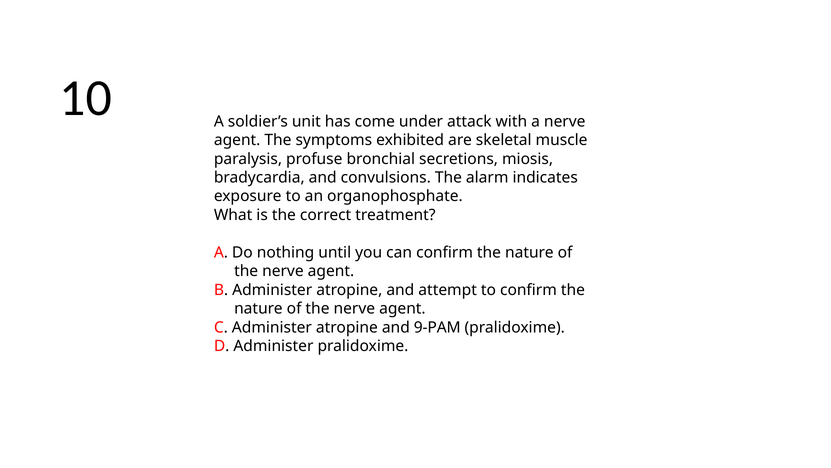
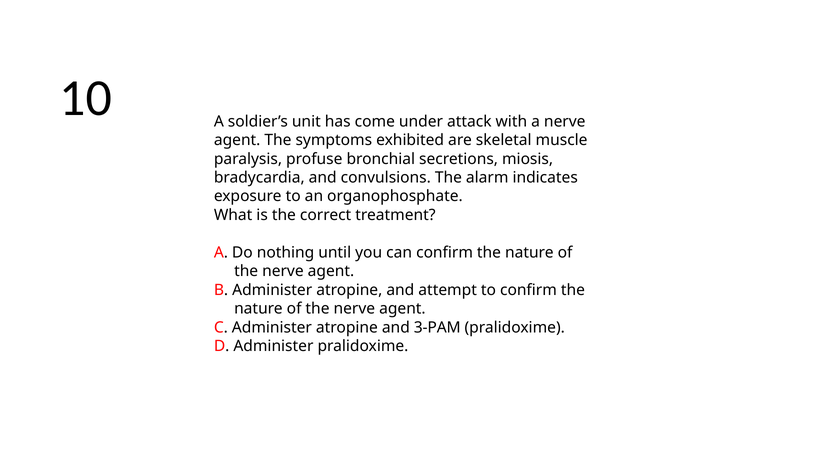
9-PAM: 9-PAM -> 3-PAM (437, 327)
